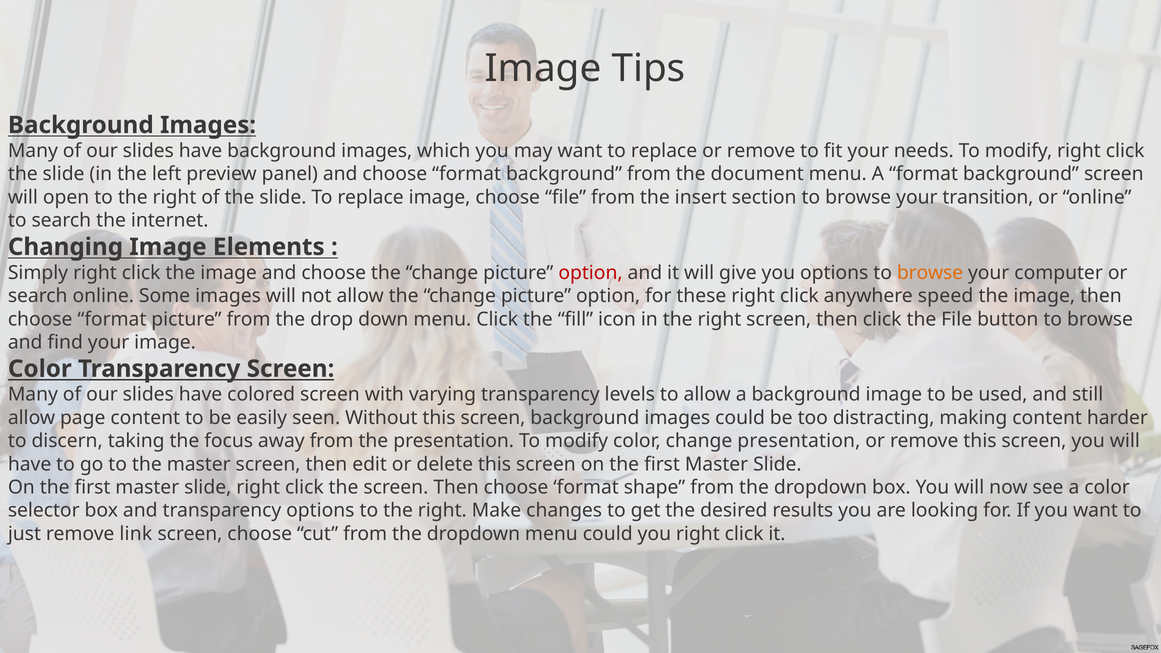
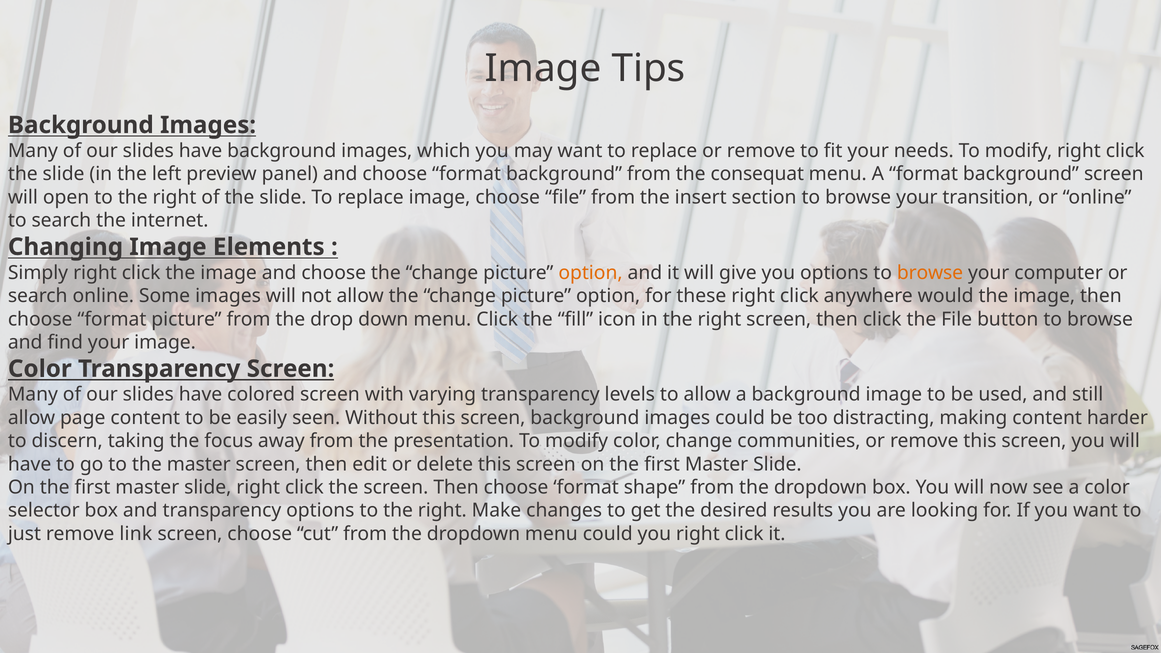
document: document -> consequat (757, 174)
option colour: red -> orange (590, 273)
speed: speed -> would (946, 296)
change presentation: presentation -> communities (799, 441)
